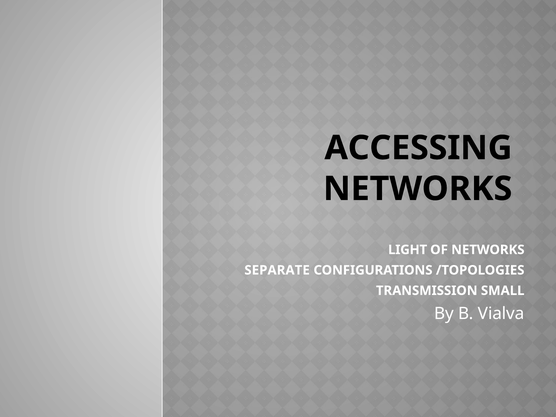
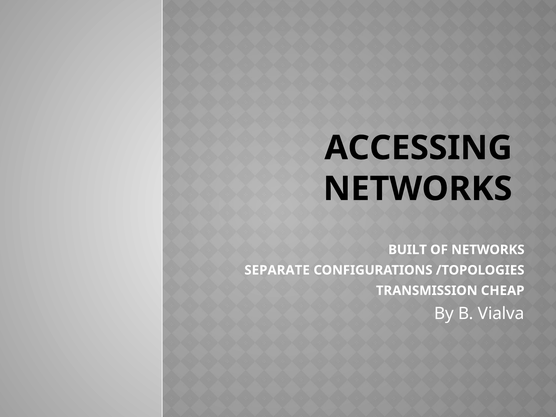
LIGHT: LIGHT -> BUILT (408, 250)
SMALL: SMALL -> CHEAP (503, 291)
